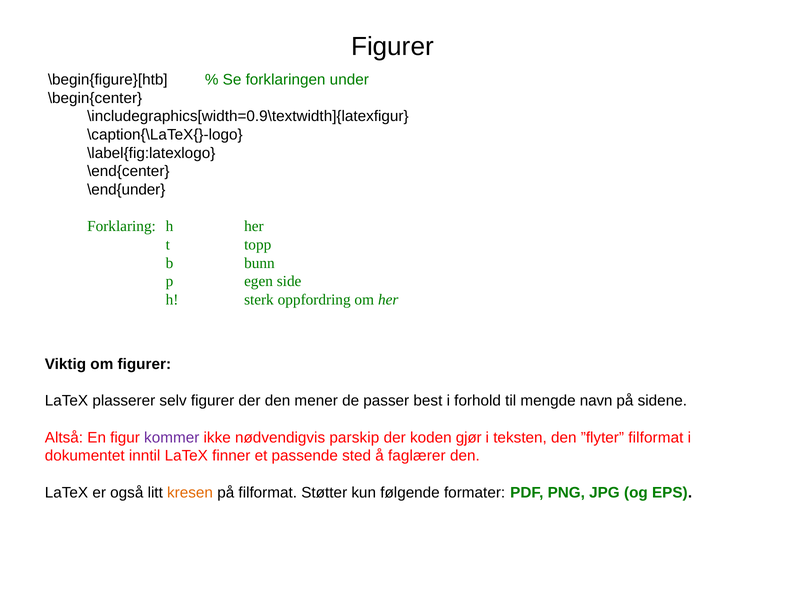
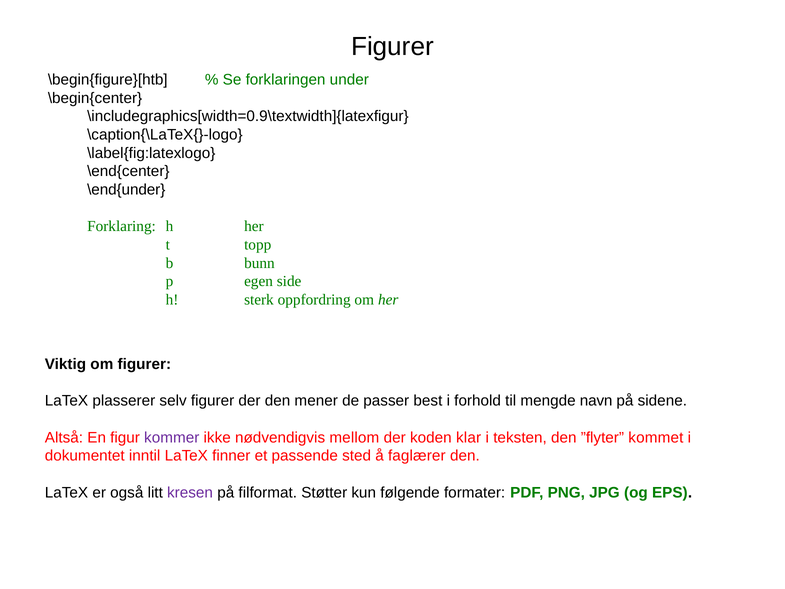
parskip: parskip -> mellom (354, 437)
gjør: gjør -> klar (469, 437)
”flyter filformat: filformat -> kommet (656, 437)
kresen colour: orange -> purple (190, 492)
